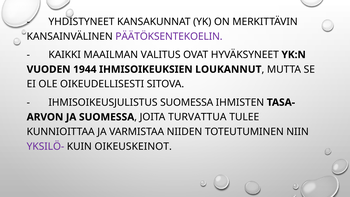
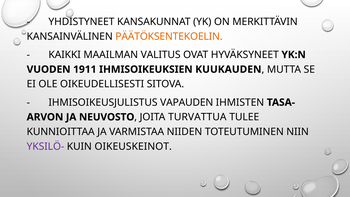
PÄÄTÖKSENTEKOELIN colour: purple -> orange (169, 36)
1944: 1944 -> 1911 (85, 69)
LOUKANNUT: LOUKANNUT -> KUUKAUDEN (228, 69)
IHMISOIKEUSJULISTUS SUOMESSA: SUOMESSA -> VAPAUDEN (187, 102)
JA SUOMESSA: SUOMESSA -> NEUVOSTO (107, 117)
